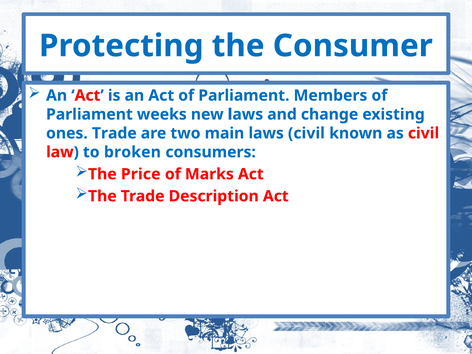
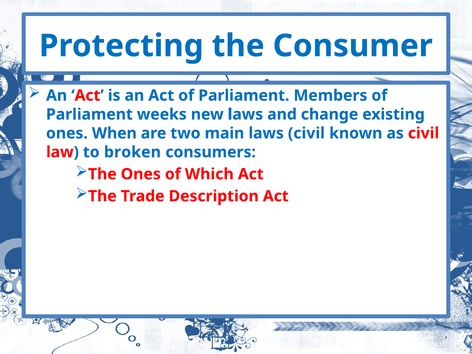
ones Trade: Trade -> When (114, 133)
The Price: Price -> Ones (141, 174)
Marks: Marks -> Which (209, 174)
